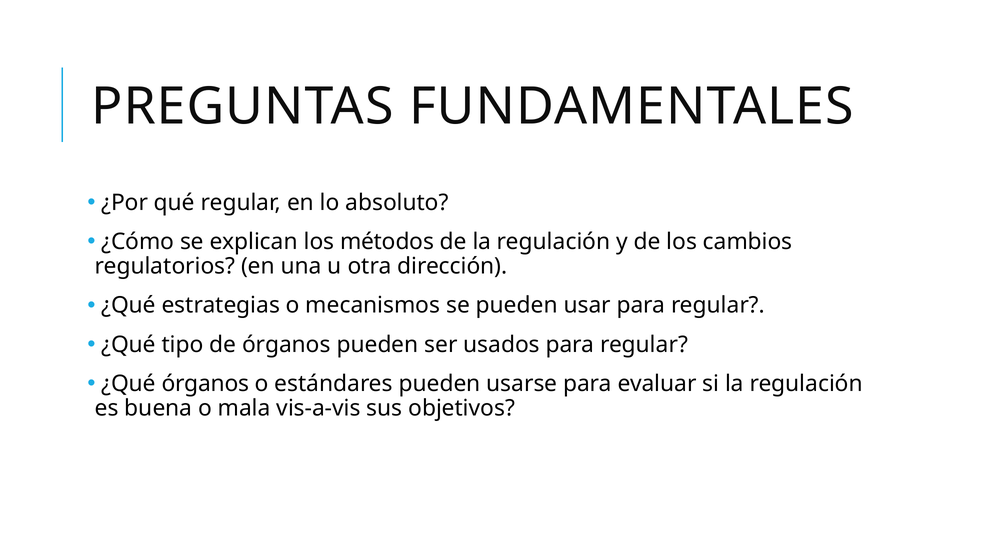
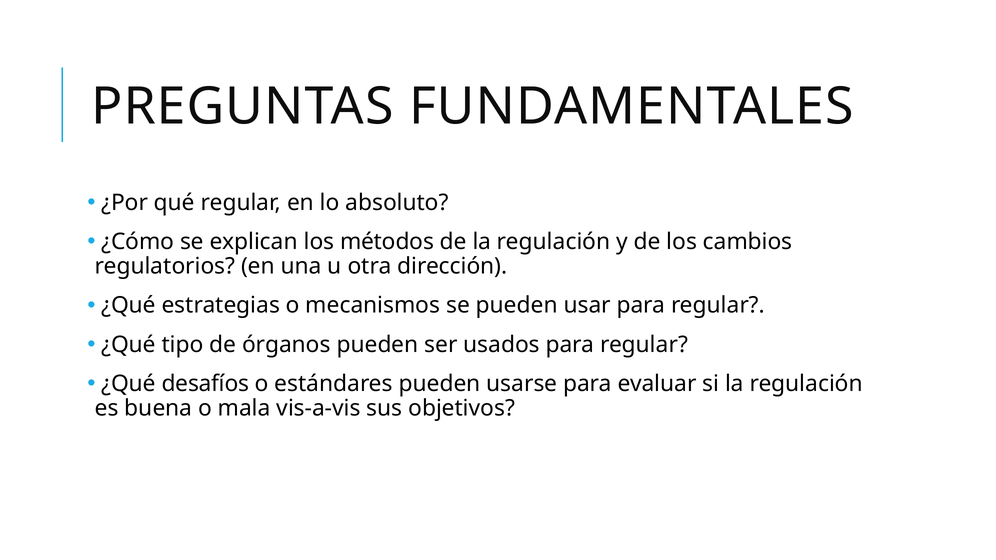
¿Qué órganos: órganos -> desafíos (205, 384)
